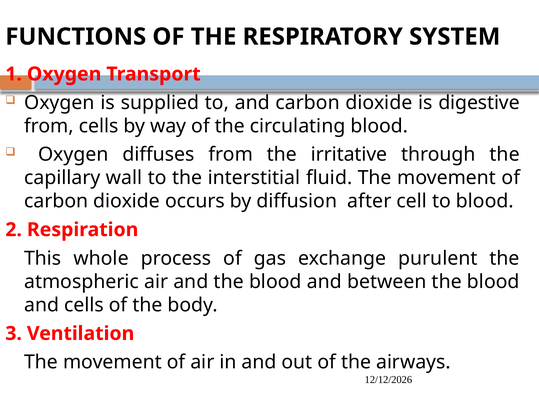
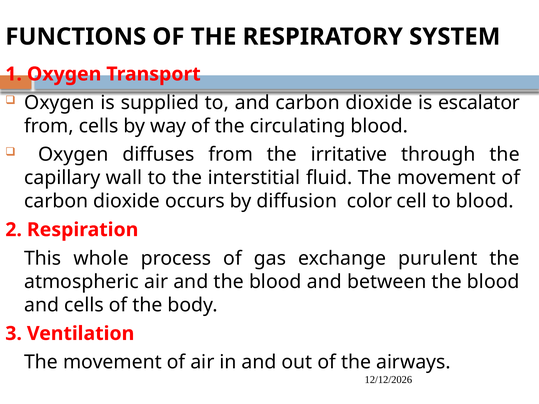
digestive: digestive -> escalator (479, 103)
after: after -> color (369, 201)
